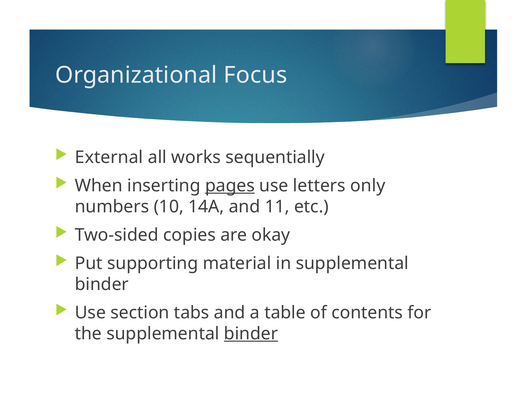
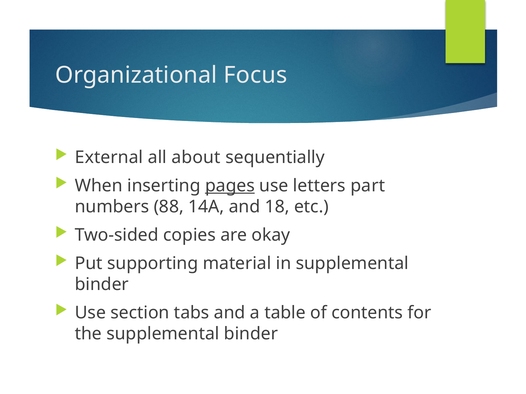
works: works -> about (196, 158)
only: only -> part (368, 186)
10: 10 -> 88 (169, 207)
11: 11 -> 18 (277, 207)
binder underline: present -> none (251, 334)
